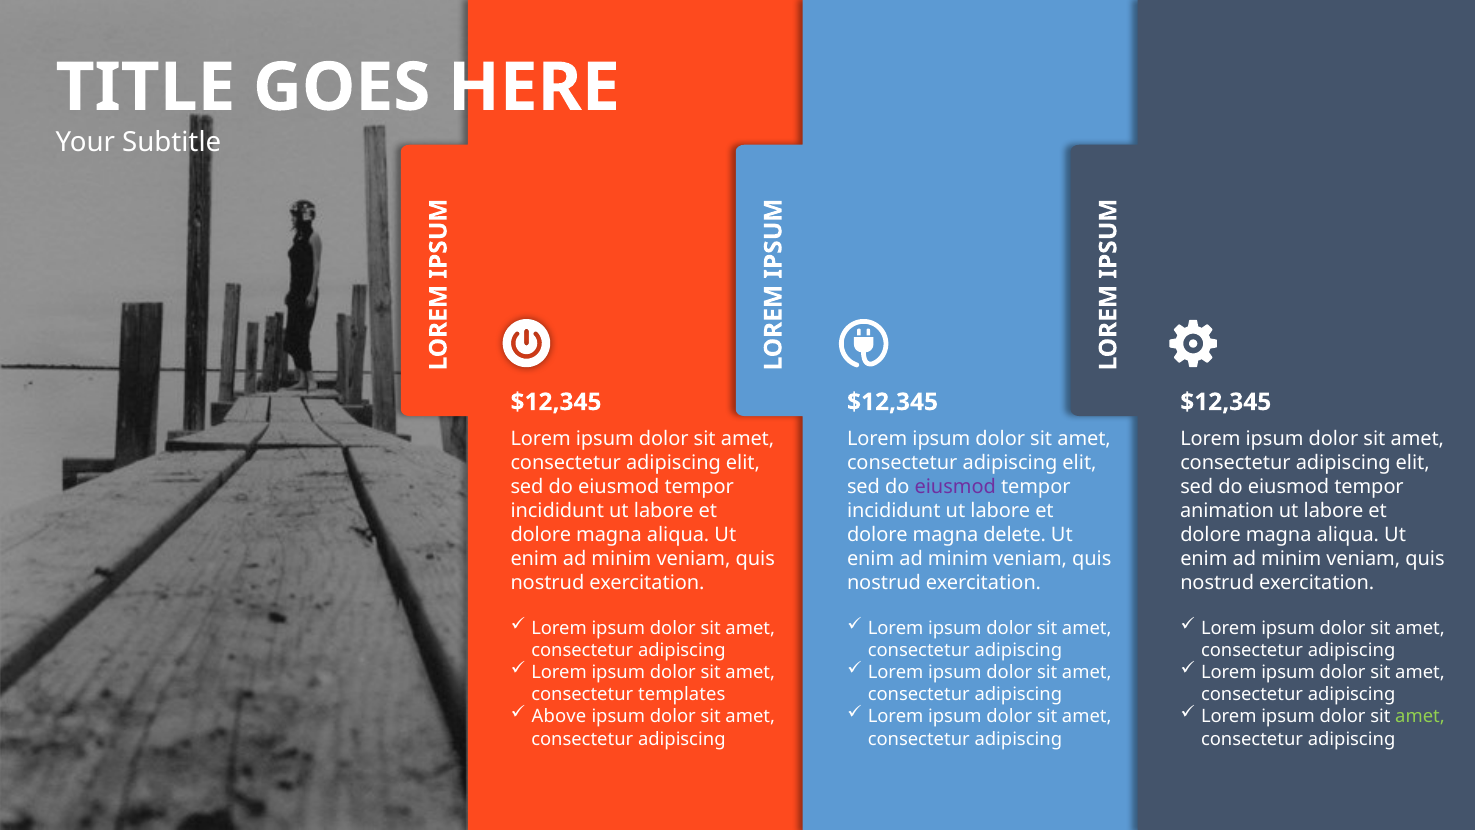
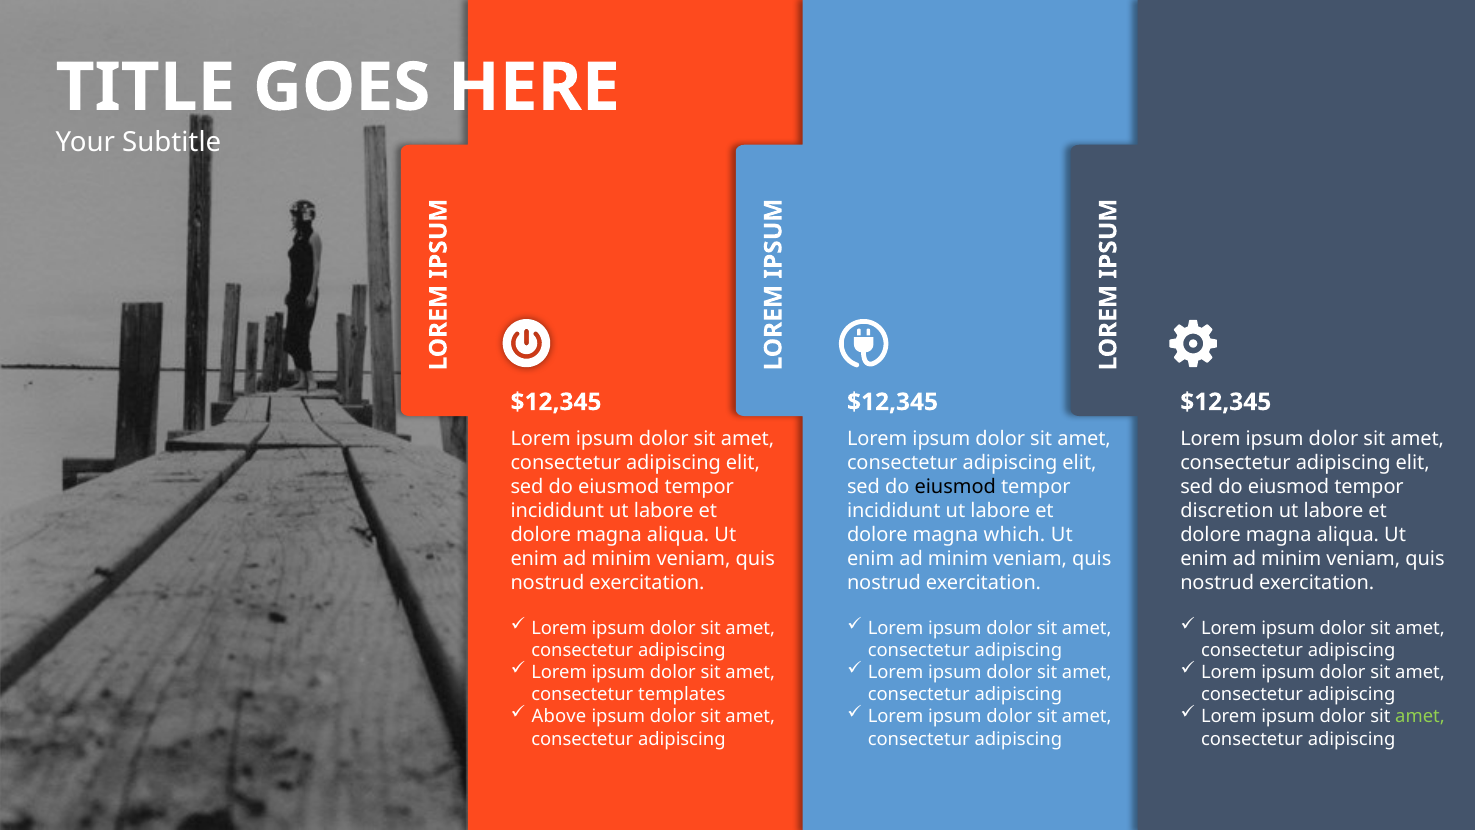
eiusmod colour: purple -> black (955, 487)
animation: animation -> discretion (1227, 511)
delete: delete -> which (1014, 535)
